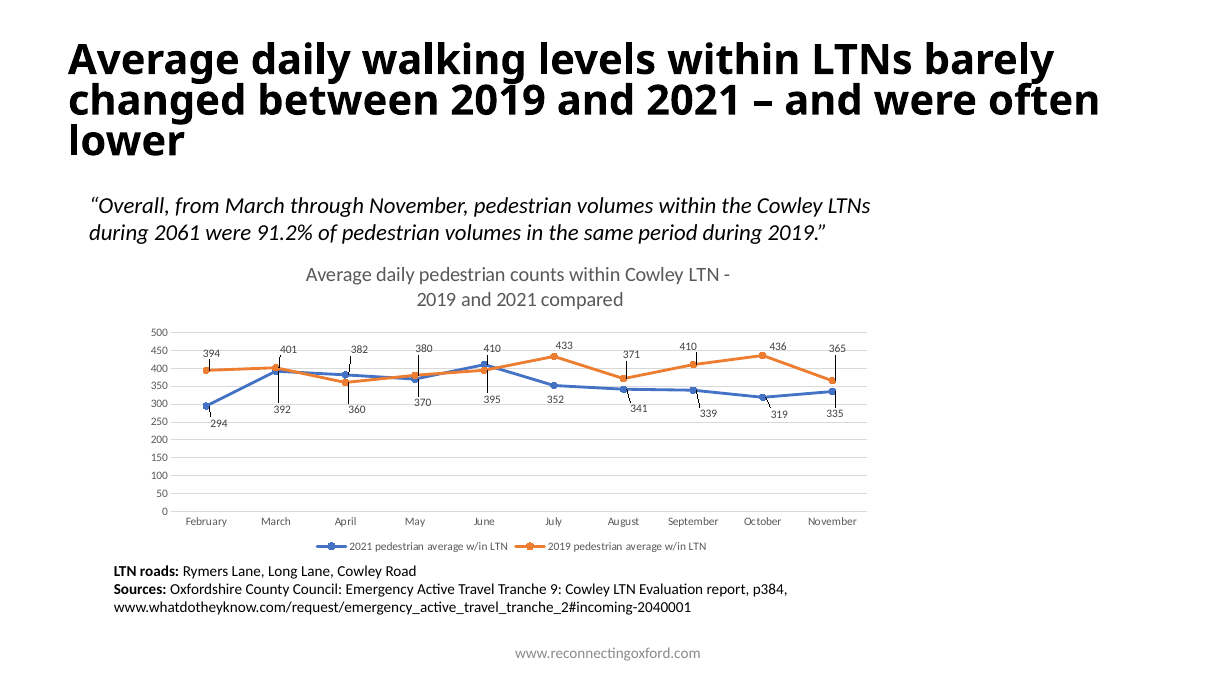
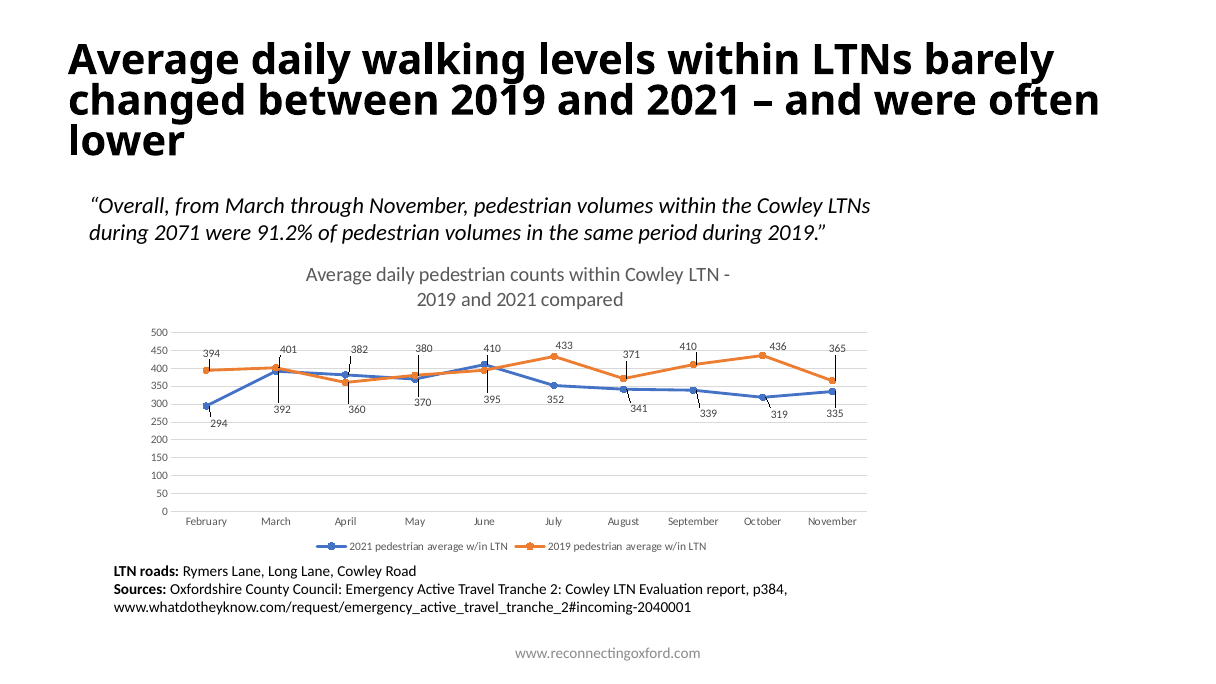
2061: 2061 -> 2071 (177, 233)
9: 9 -> 2 (556, 590)
